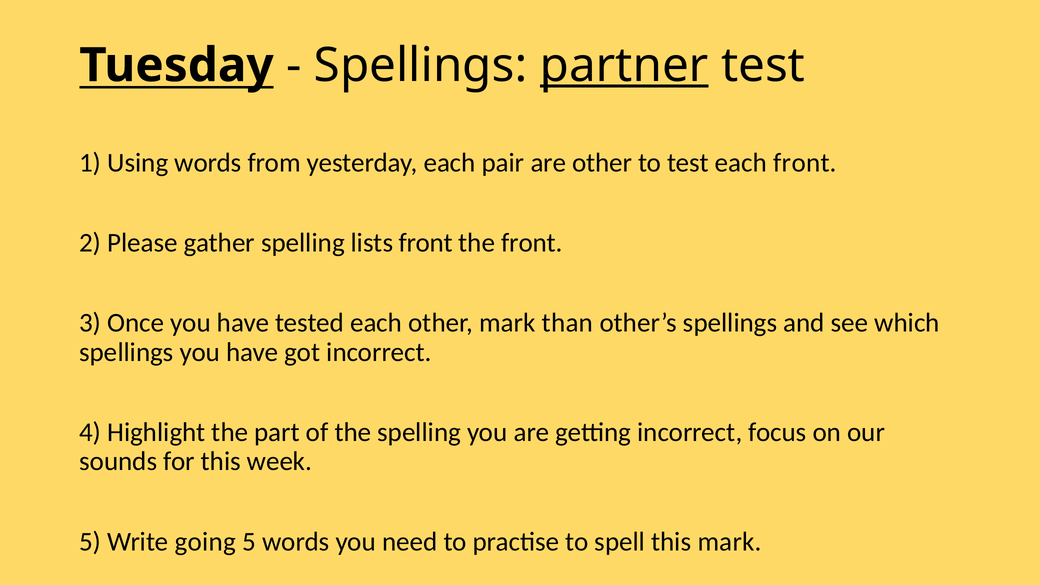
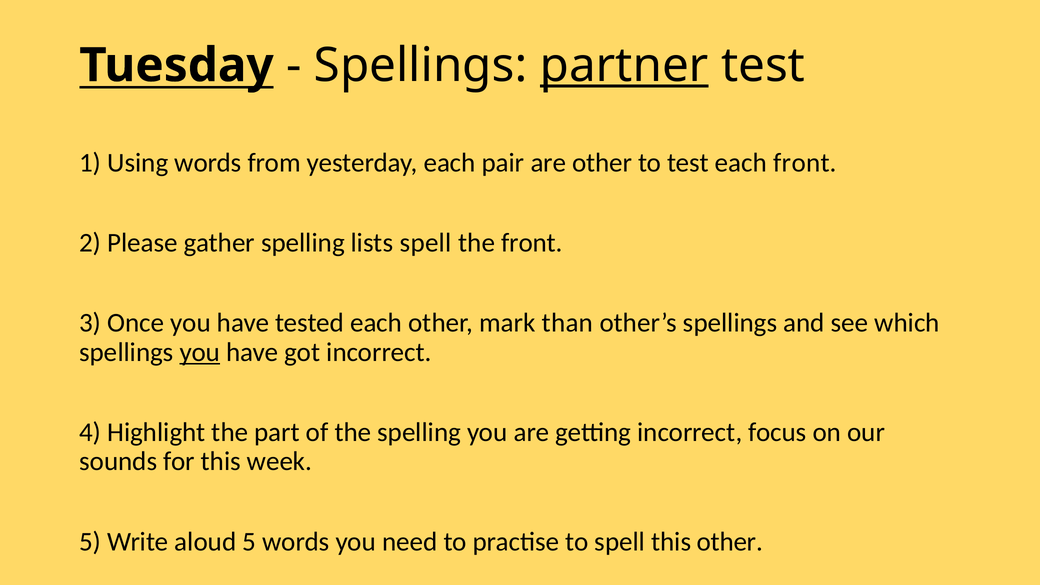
lists front: front -> spell (426, 243)
you underline: none -> present (200, 352)
going: going -> aloud (205, 542)
this mark: mark -> other (730, 542)
